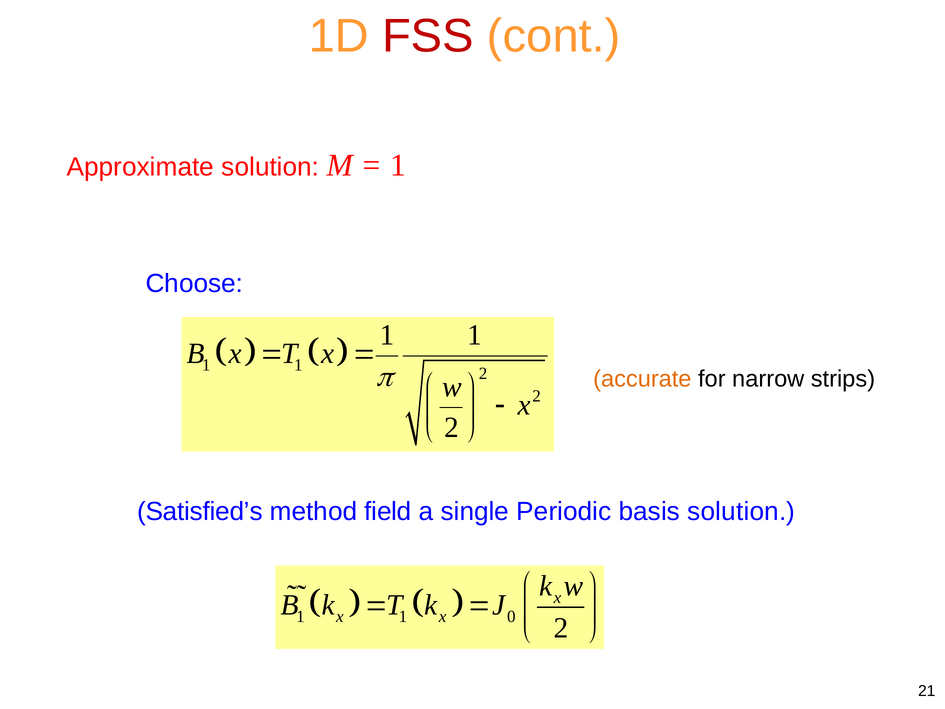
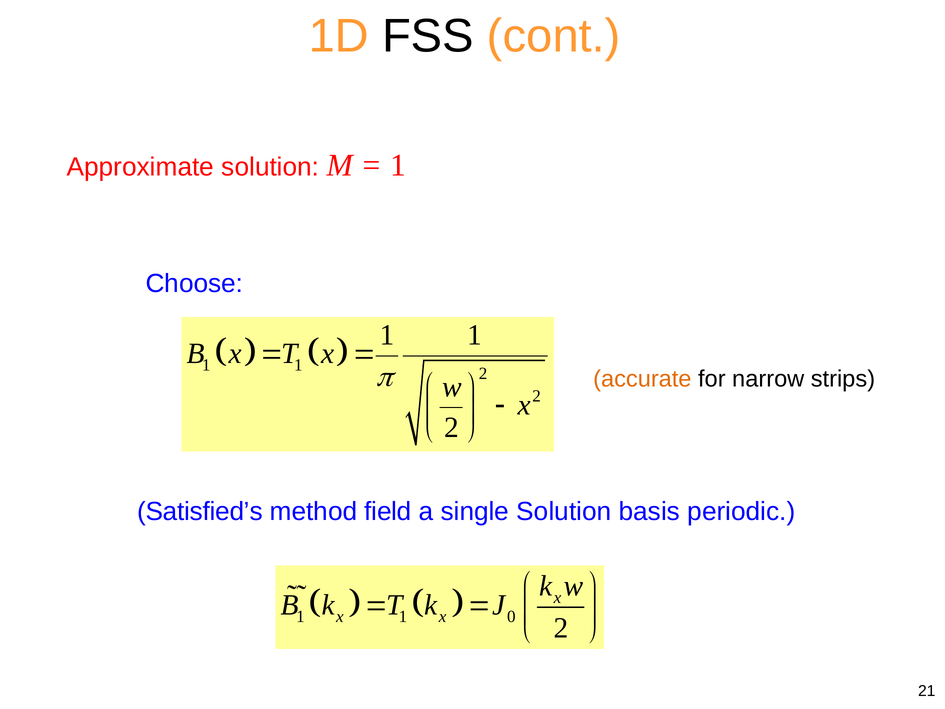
FSS colour: red -> black (428, 36)
single Periodic: Periodic -> Solution (564, 512)
basis solution: solution -> periodic (741, 512)
